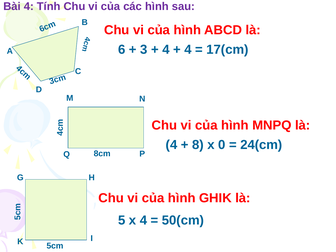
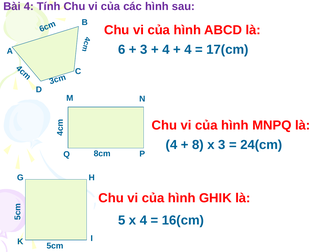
x 0: 0 -> 3 (222, 145)
50(cm: 50(cm -> 16(cm (183, 220)
